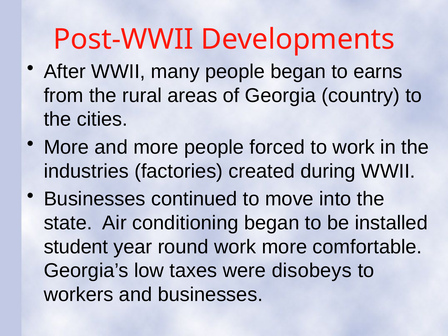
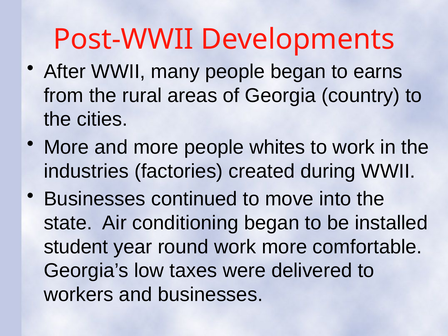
forced: forced -> whites (277, 147)
disobeys: disobeys -> delivered (312, 271)
